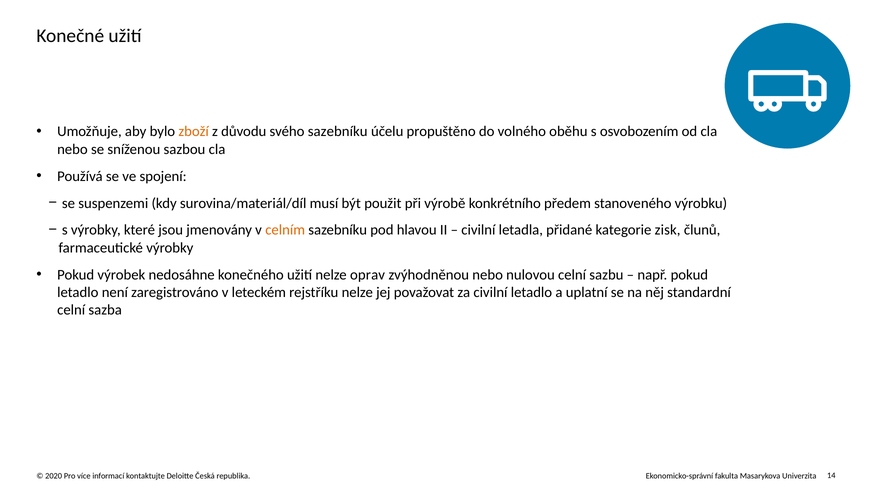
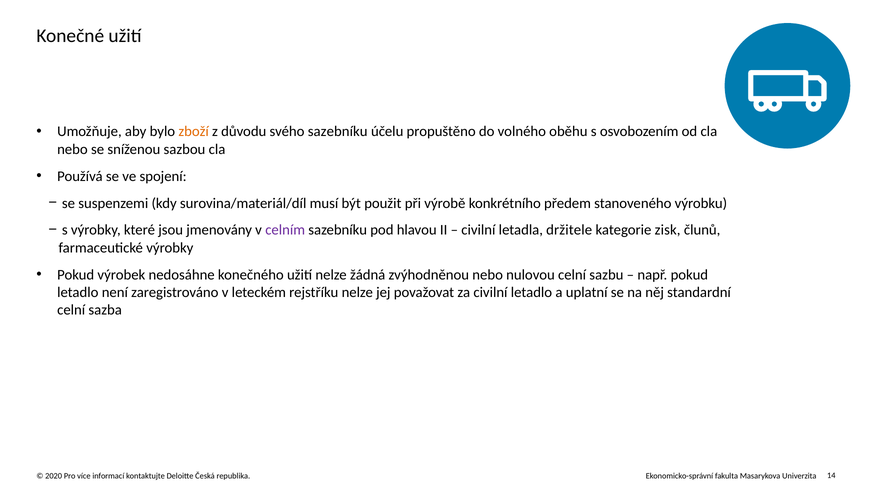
celním colour: orange -> purple (285, 230)
přidané: přidané -> držitele (569, 230)
oprav: oprav -> žádná (368, 275)
